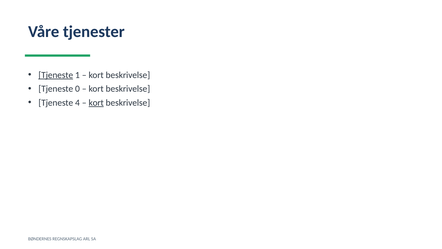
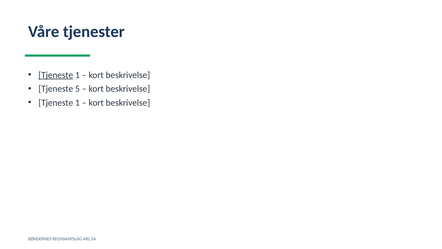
0: 0 -> 5 (77, 89)
4: 4 -> 1 (77, 103)
kort underline: present -> none (96, 103)
